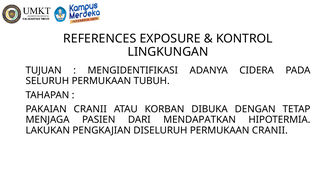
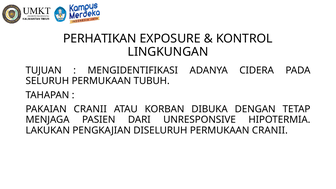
REFERENCES: REFERENCES -> PERHATIKAN (100, 39)
MENDAPATKAN: MENDAPATKAN -> UNRESPONSIVE (200, 120)
